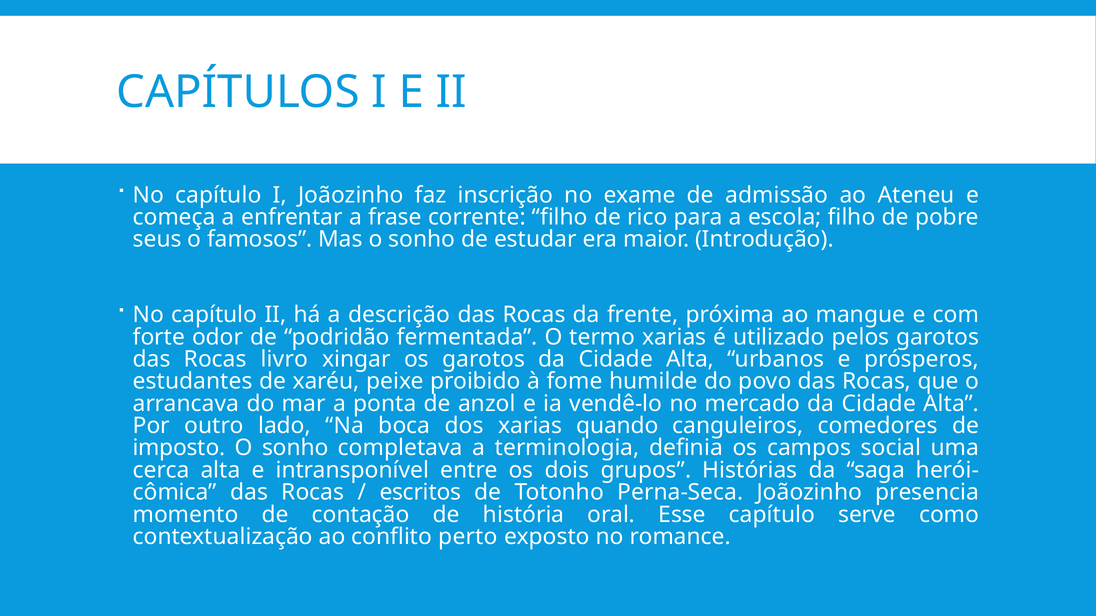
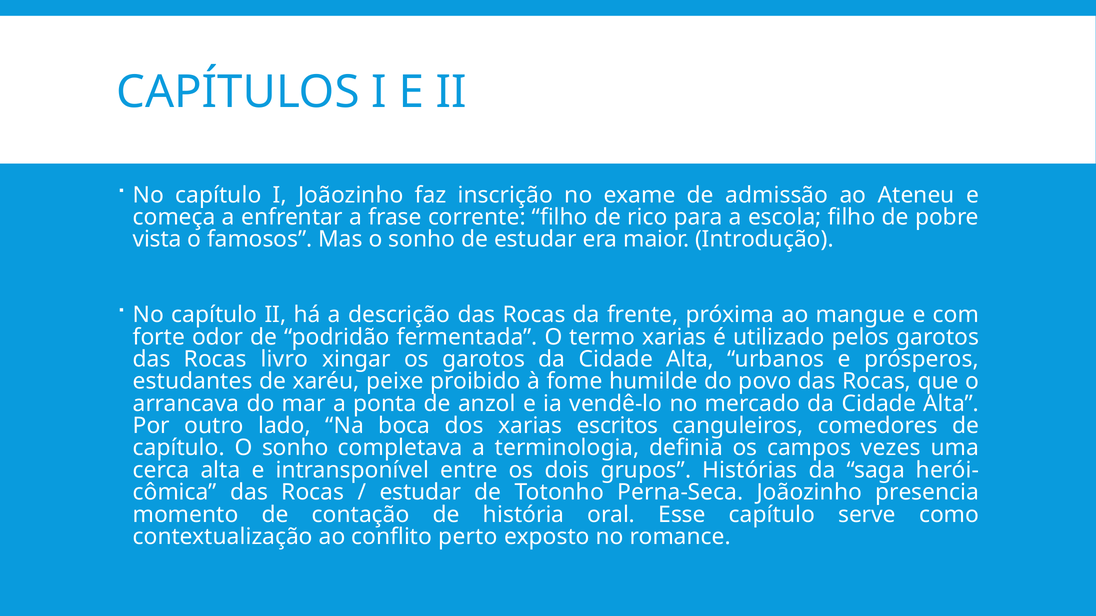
seus: seus -> vista (157, 240)
quando: quando -> escritos (617, 426)
imposto: imposto -> capítulo (179, 448)
social: social -> vezes (891, 448)
escritos: escritos -> estudar (420, 493)
